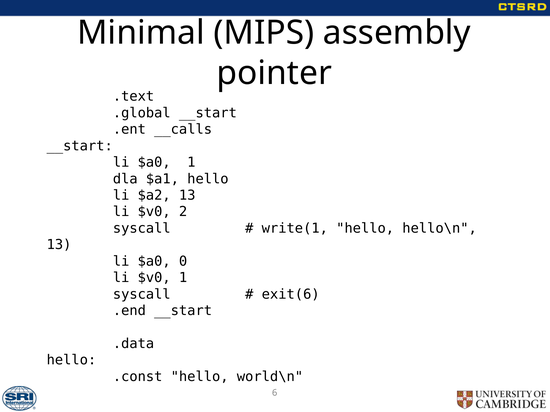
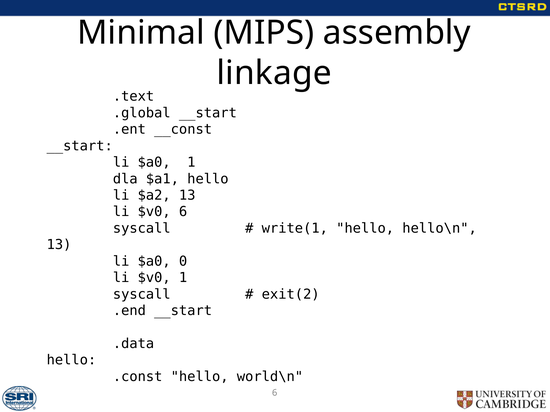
pointer: pointer -> linkage (274, 73)
__calls: __calls -> __const (183, 130)
$v0 2: 2 -> 6 (183, 212)
exit(6: exit(6 -> exit(2 (291, 295)
